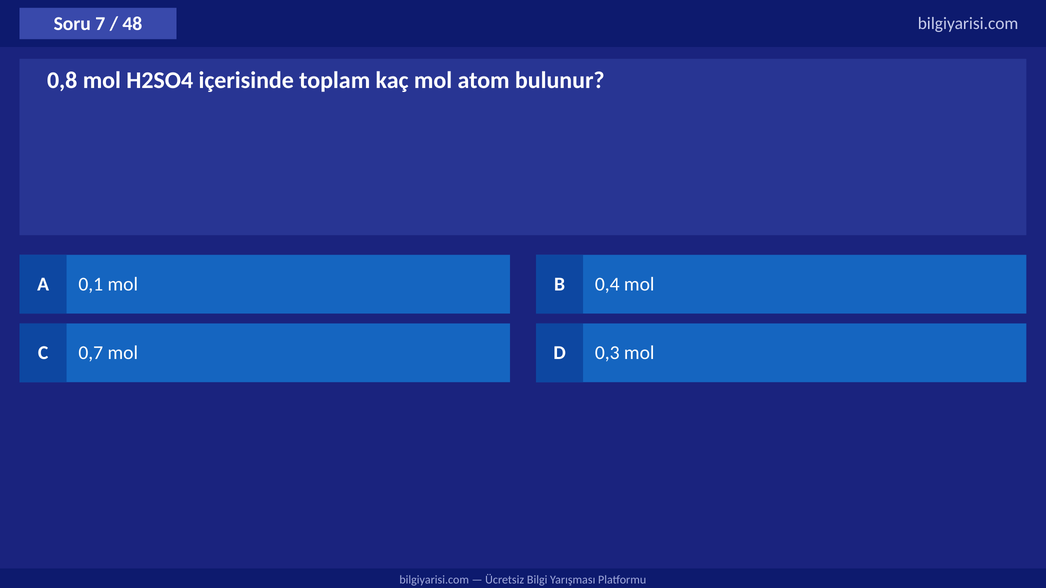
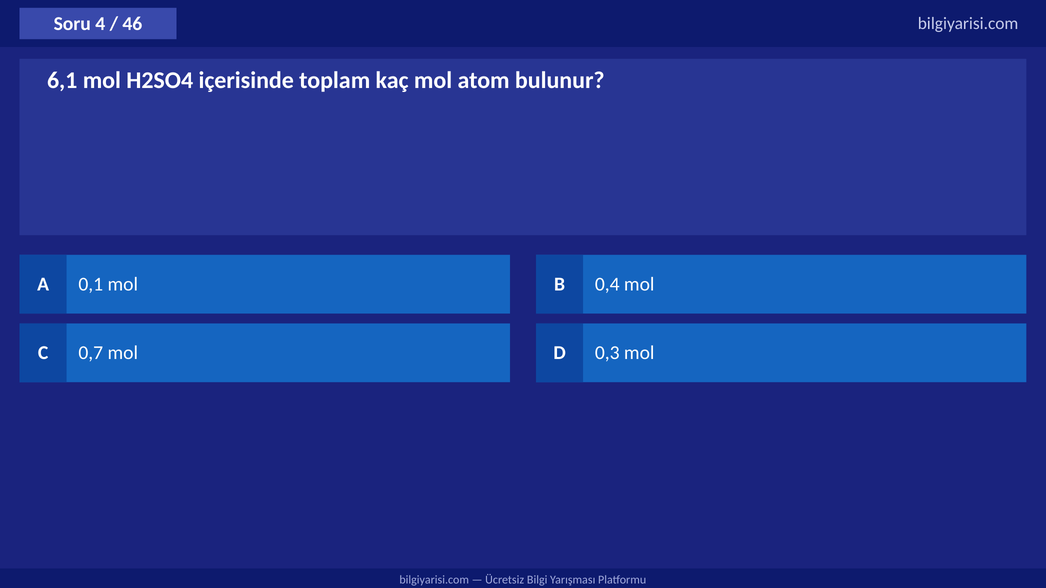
7: 7 -> 4 (100, 24)
48: 48 -> 46 (132, 24)
0,8: 0,8 -> 6,1 (62, 81)
